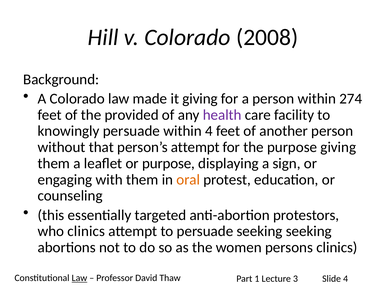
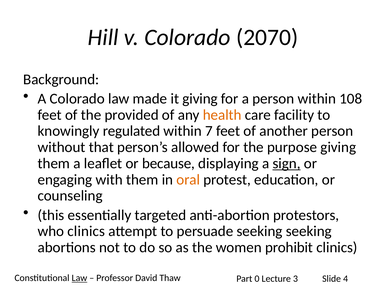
2008: 2008 -> 2070 (267, 37)
274: 274 -> 108 (351, 99)
health colour: purple -> orange (222, 115)
knowingly persuade: persuade -> regulated (131, 131)
within 4: 4 -> 7 (209, 131)
person’s attempt: attempt -> allowed (195, 147)
or purpose: purpose -> because (169, 164)
sign underline: none -> present (287, 164)
persons: persons -> prohibit (289, 248)
1: 1 -> 0 (257, 279)
